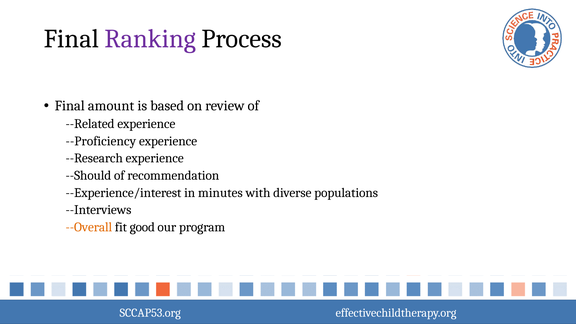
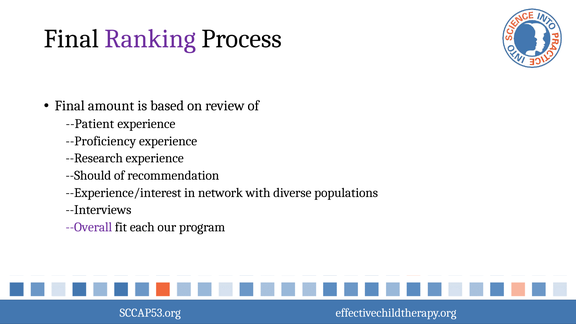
--Related: --Related -> --Patient (90, 124)
minutes: minutes -> network (220, 193)
--Overall colour: orange -> purple (89, 227)
good: good -> each (142, 227)
